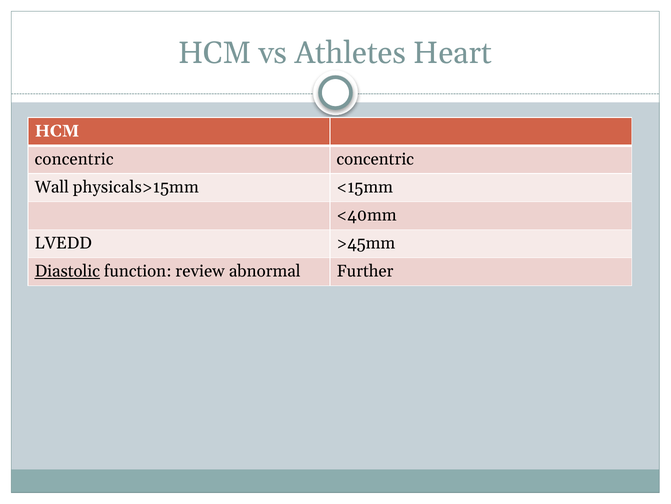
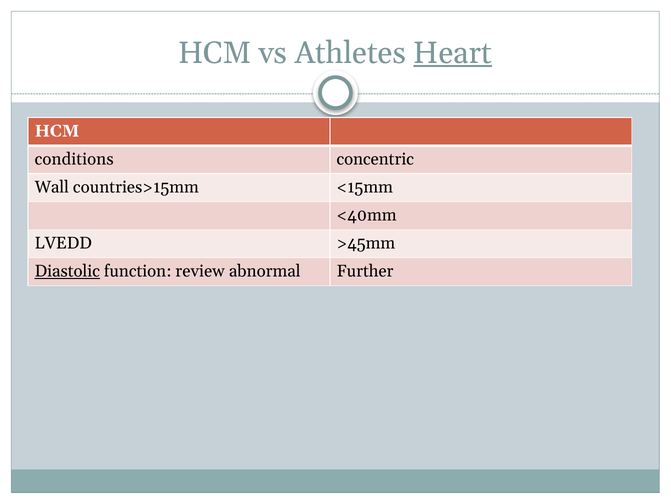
Heart underline: none -> present (453, 53)
concentric: concentric -> conditions (74, 159)
physicals>15mm: physicals>15mm -> countries>15mm (136, 187)
